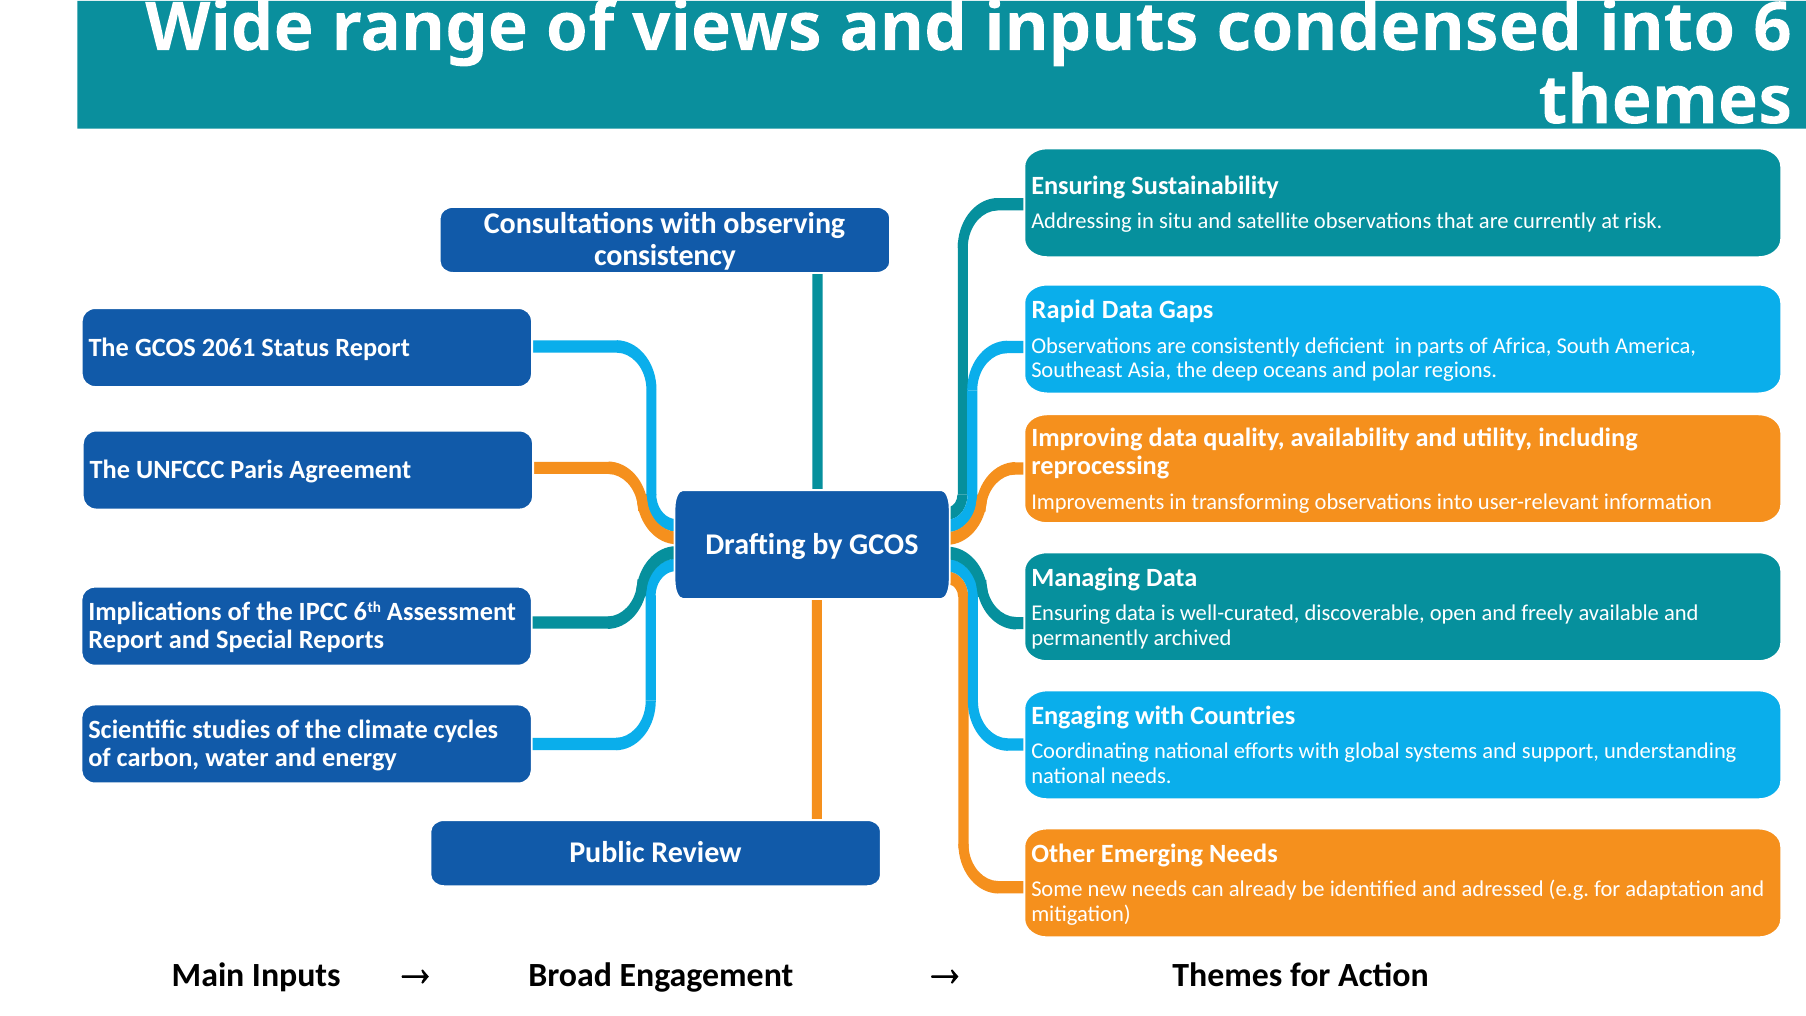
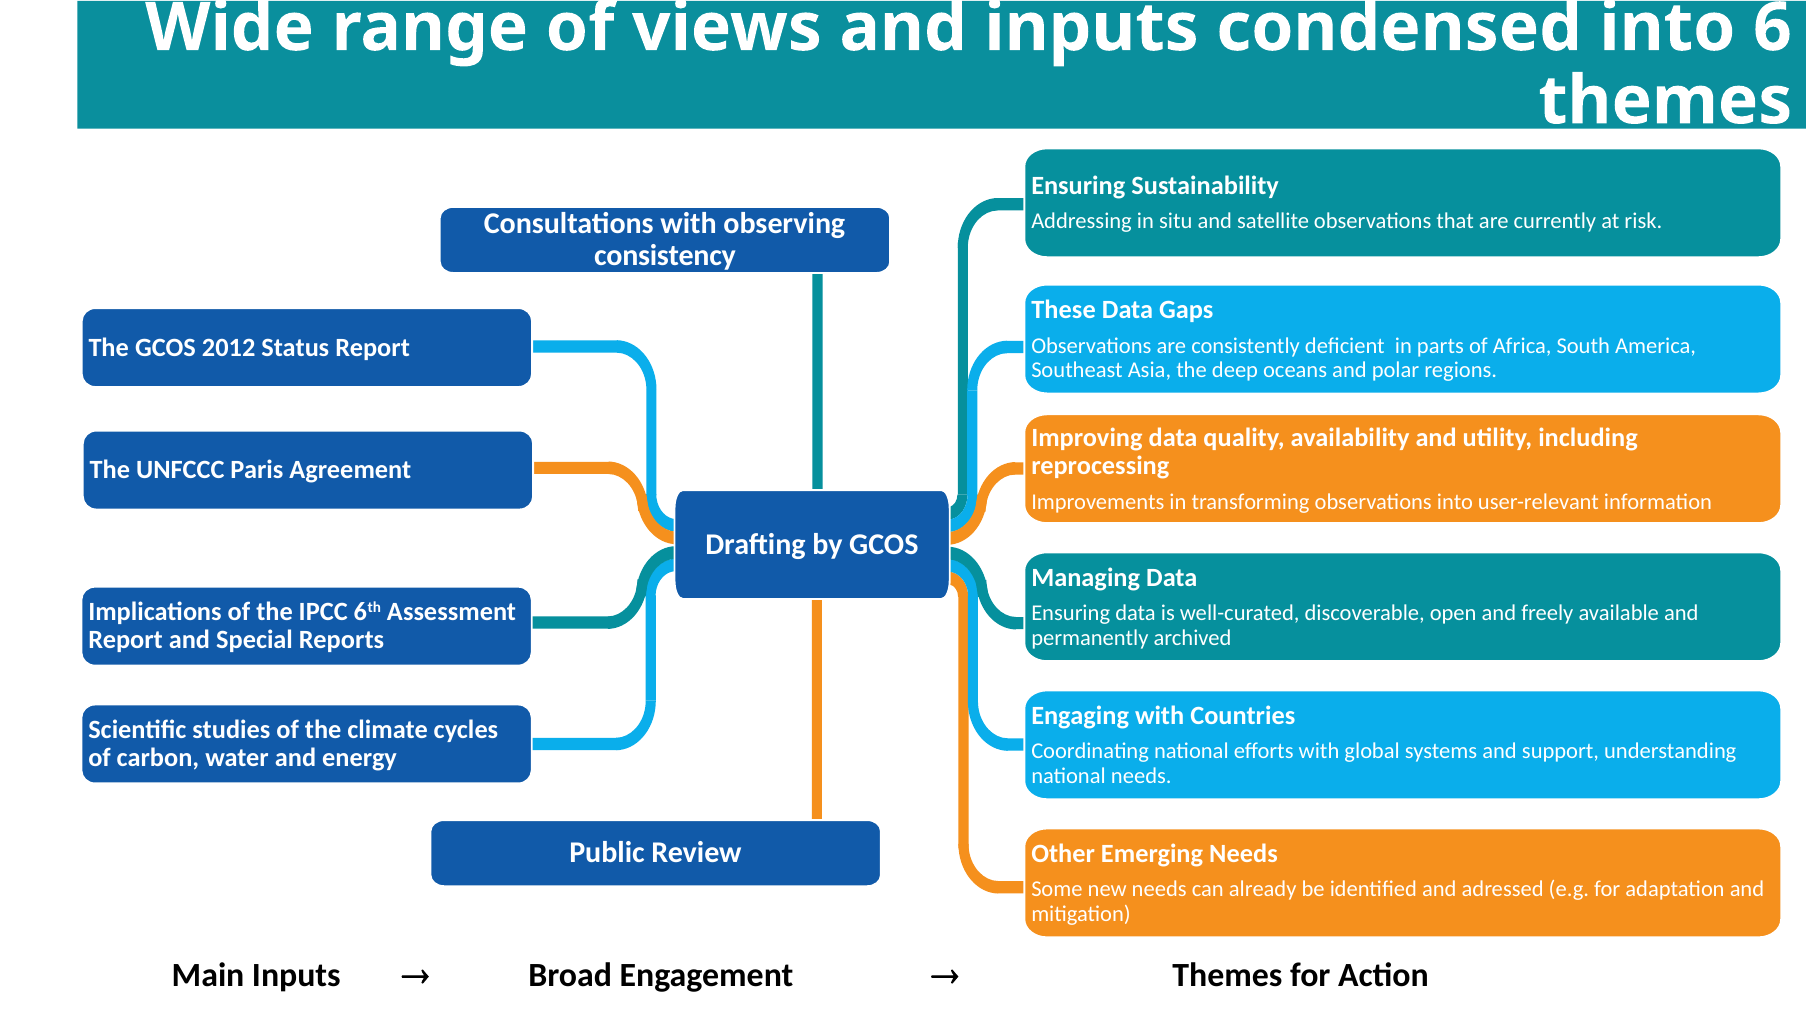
Rapid: Rapid -> These (1064, 310)
2061: 2061 -> 2012 (229, 347)
